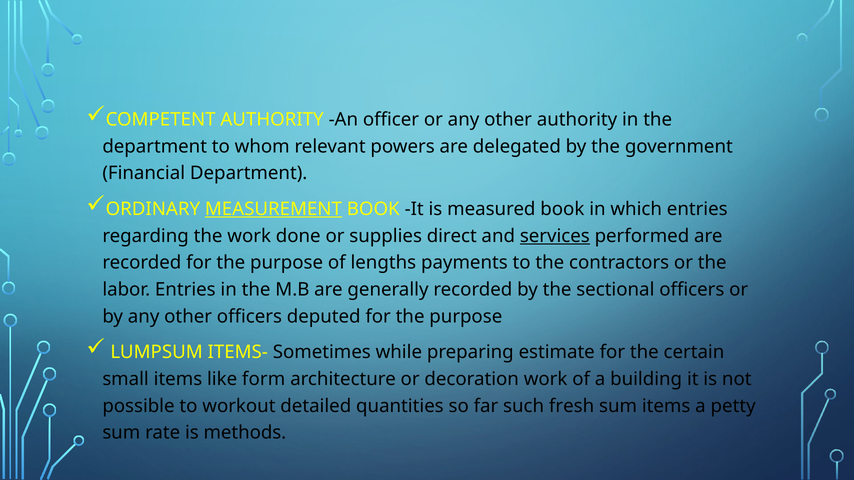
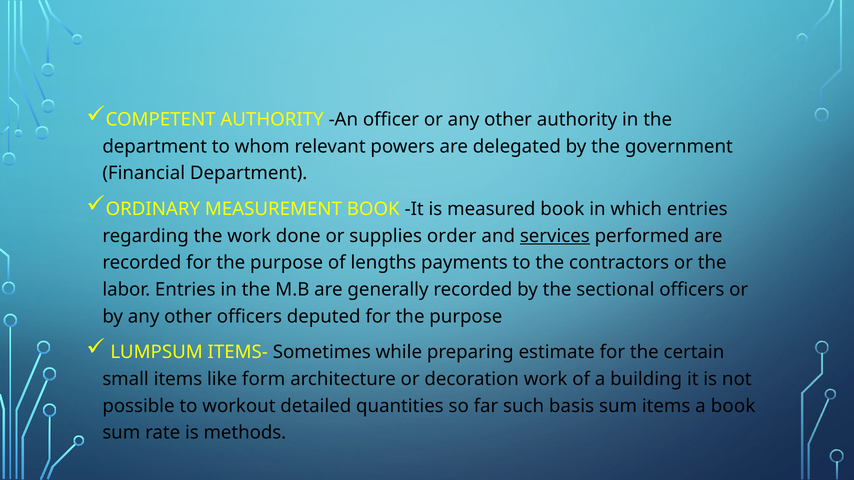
MEASUREMENT underline: present -> none (273, 209)
direct: direct -> order (452, 236)
fresh: fresh -> basis (572, 406)
a petty: petty -> book (733, 406)
